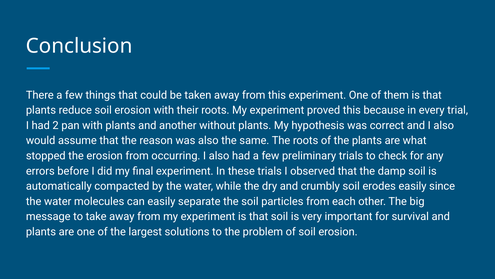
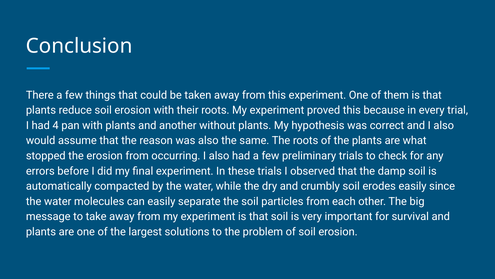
2: 2 -> 4 (56, 125)
